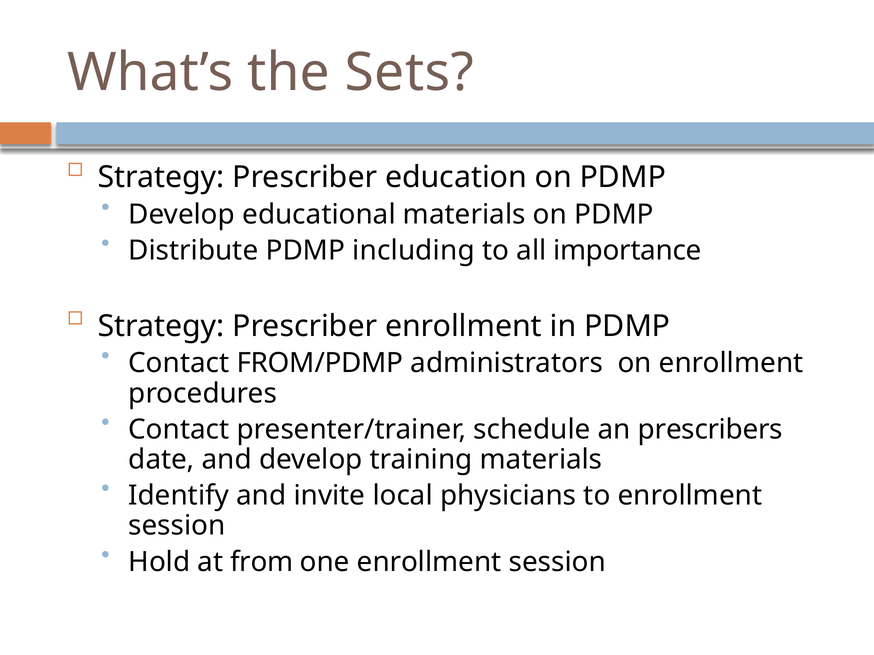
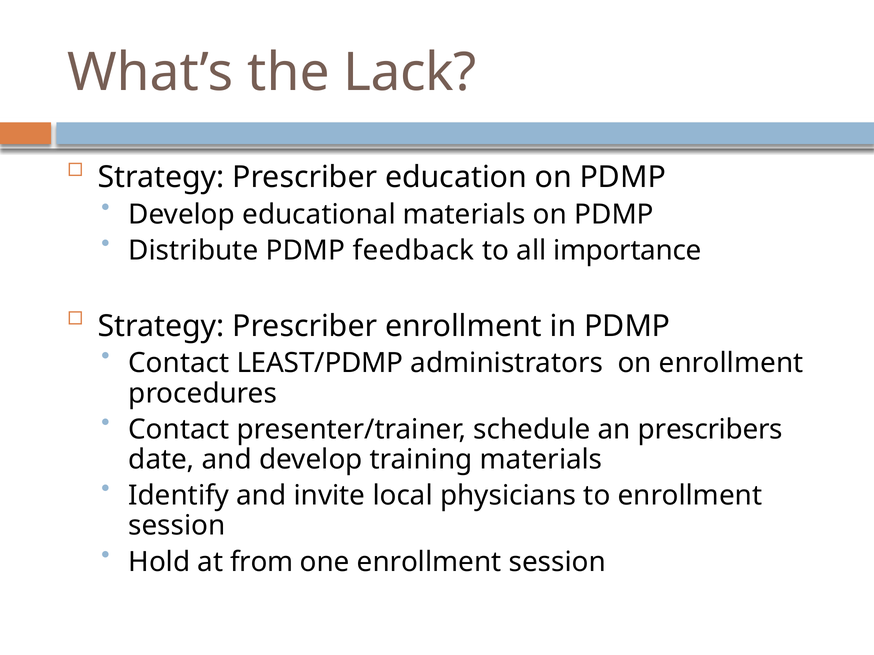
Sets: Sets -> Lack (410, 73)
including: including -> feedback (414, 251)
FROM/PDMP: FROM/PDMP -> LEAST/PDMP (320, 363)
